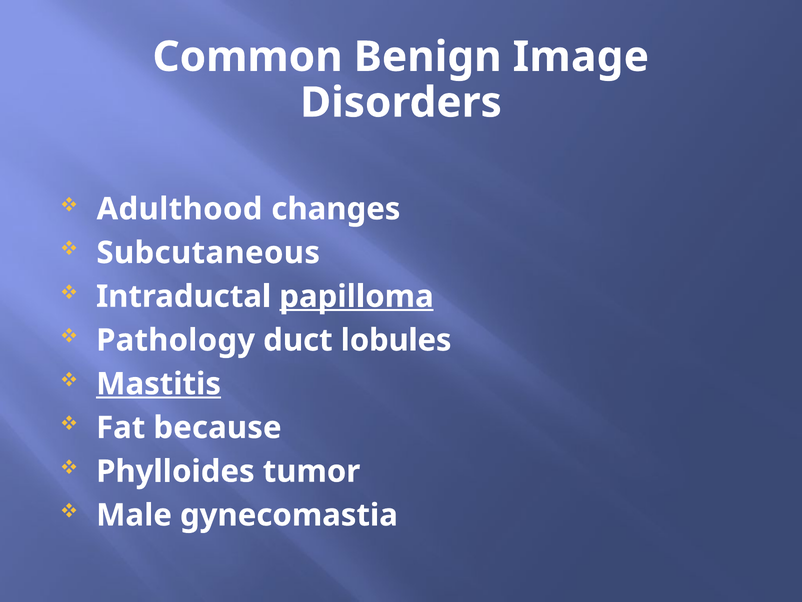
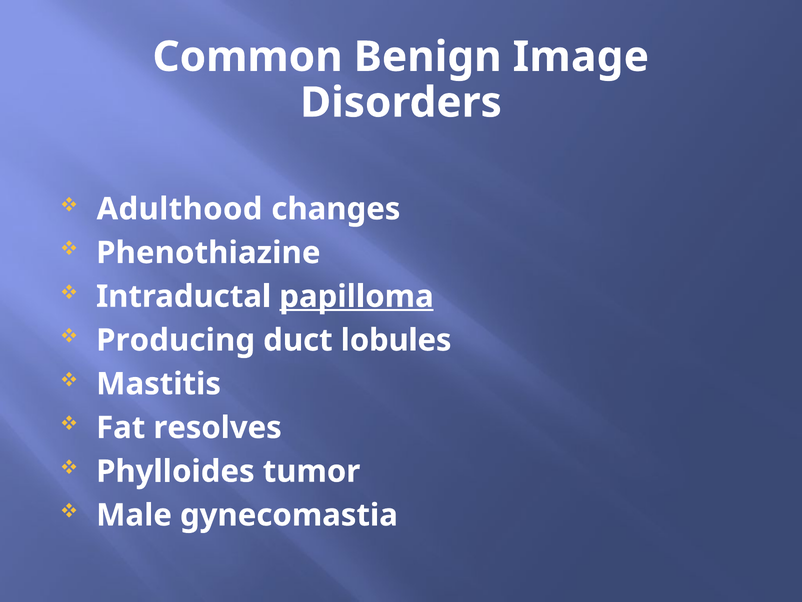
Subcutaneous: Subcutaneous -> Phenothiazine (208, 253)
Pathology: Pathology -> Producing (176, 340)
Mastitis underline: present -> none (159, 384)
because: because -> resolves (218, 427)
